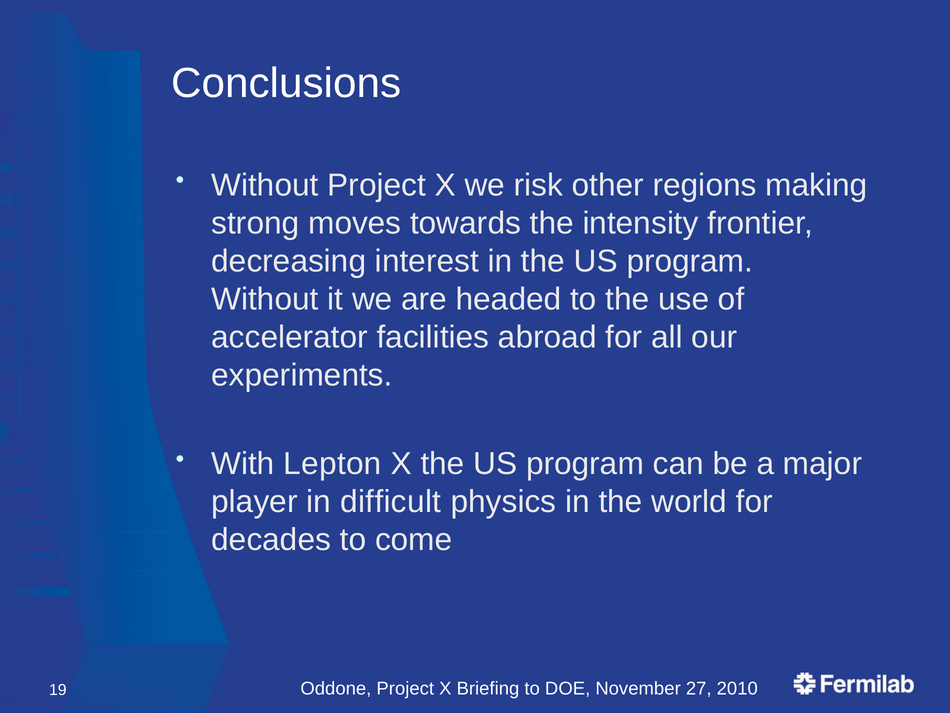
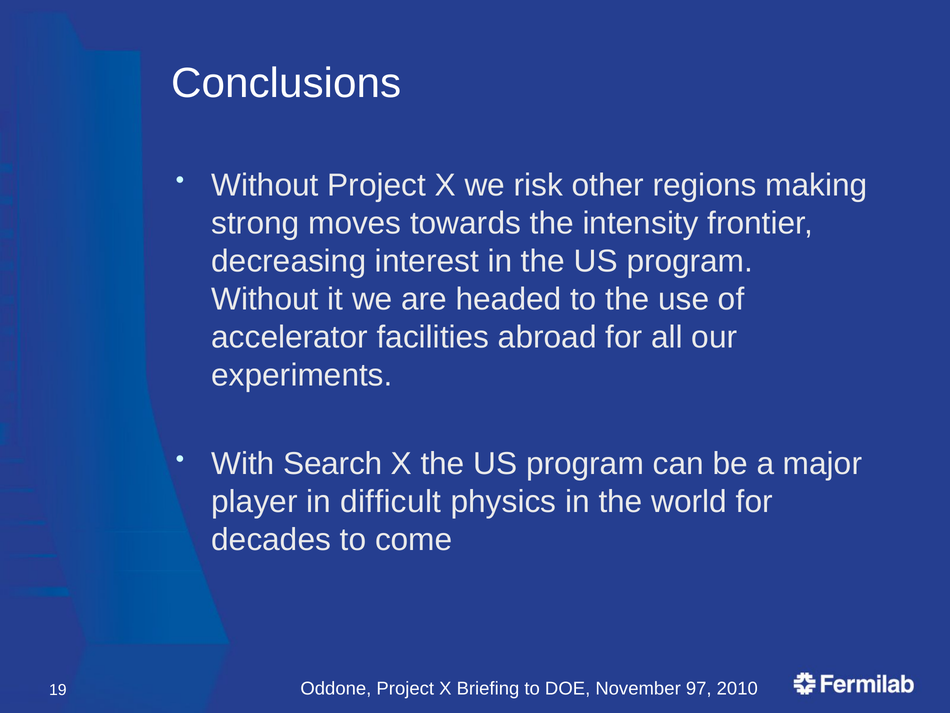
Lepton: Lepton -> Search (333, 464)
27: 27 -> 97 (699, 688)
